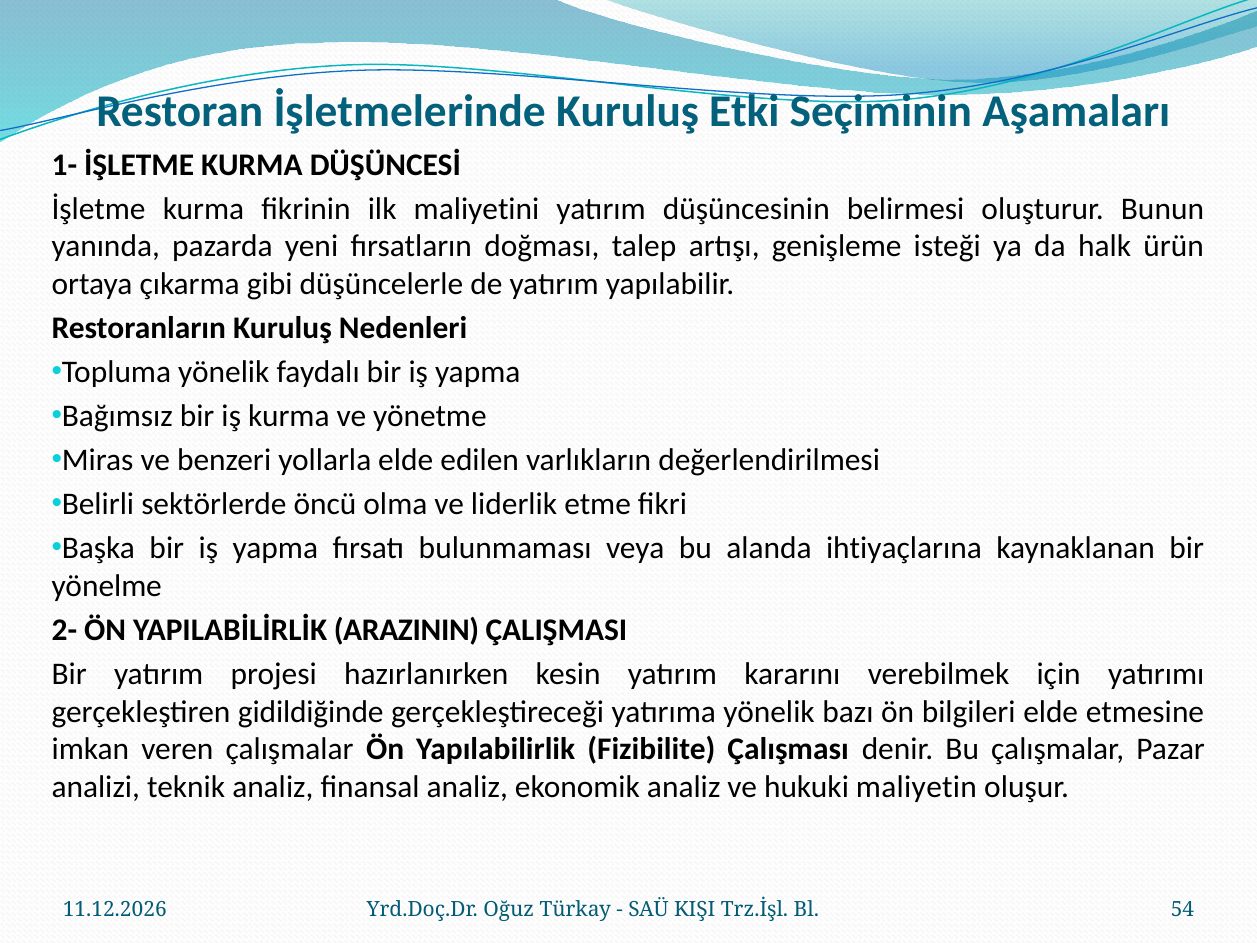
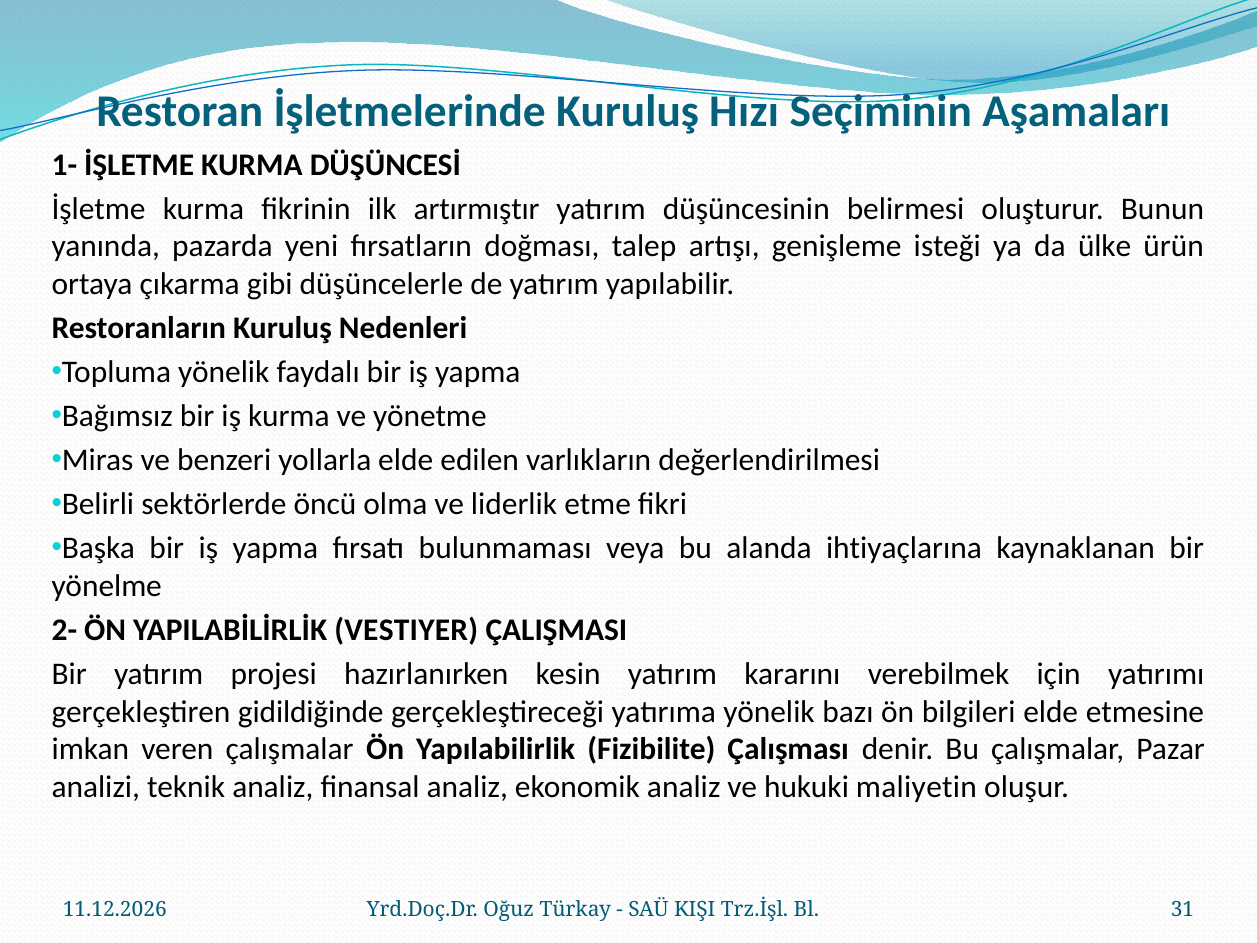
Etki: Etki -> Hızı (744, 112)
maliyetini: maliyetini -> artırmıştır (477, 209)
halk: halk -> ülke (1105, 246)
ARAZININ: ARAZININ -> VESTIYER (406, 630)
54: 54 -> 31 (1183, 909)
